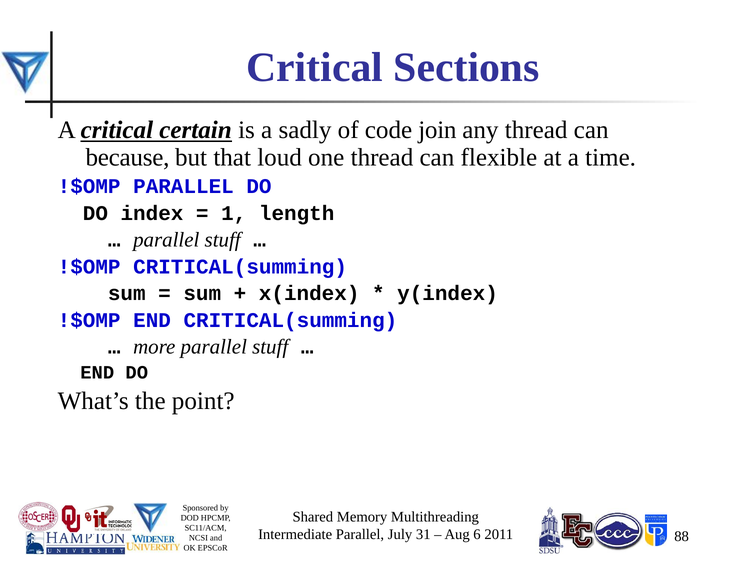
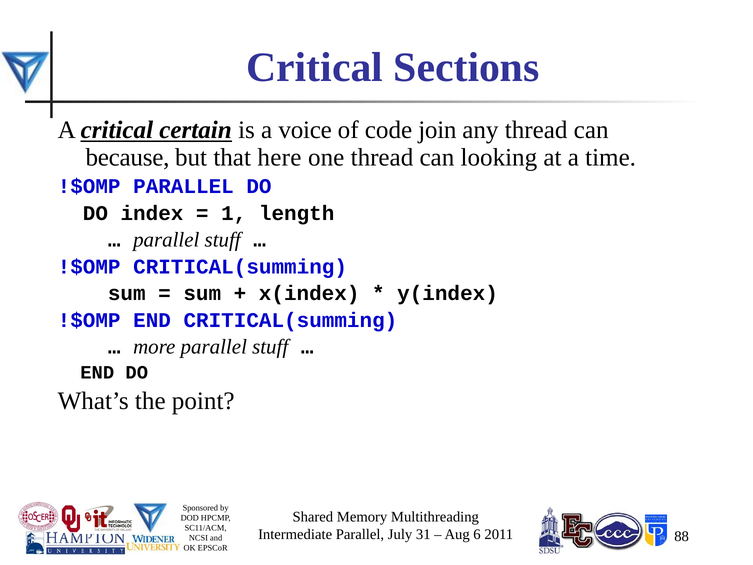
sadly: sadly -> voice (305, 130)
loud: loud -> here (279, 157)
flexible: flexible -> looking (499, 157)
